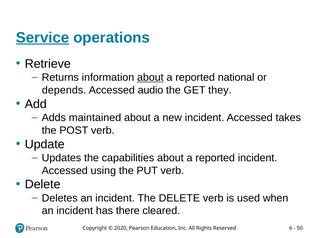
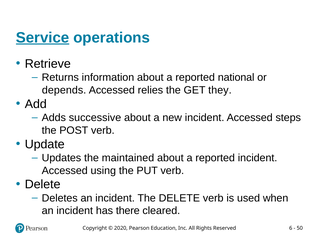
about underline: present -> none (150, 78)
audio: audio -> relies (150, 90)
maintained: maintained -> successive (95, 118)
takes: takes -> steps (288, 118)
capabilities: capabilities -> maintained (128, 158)
